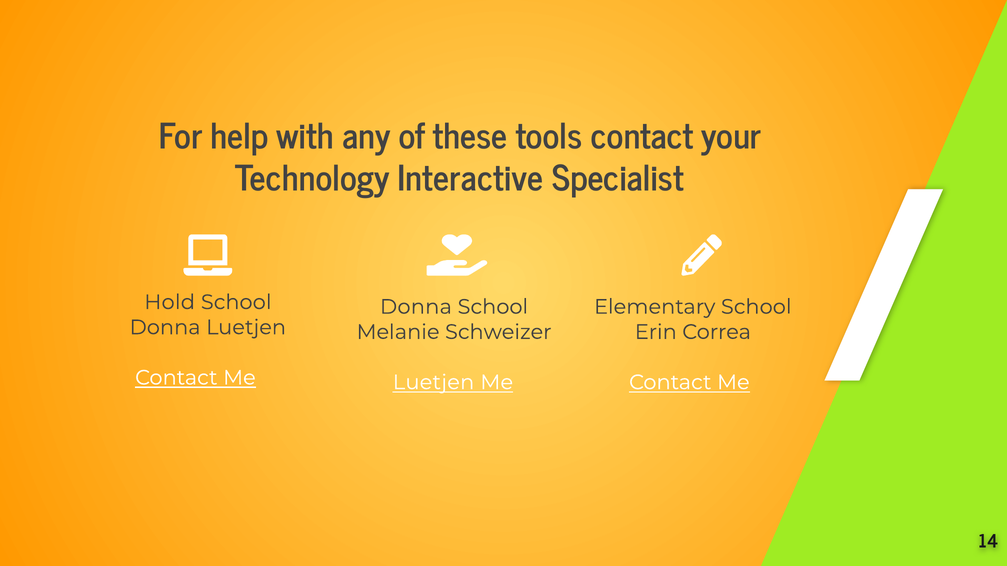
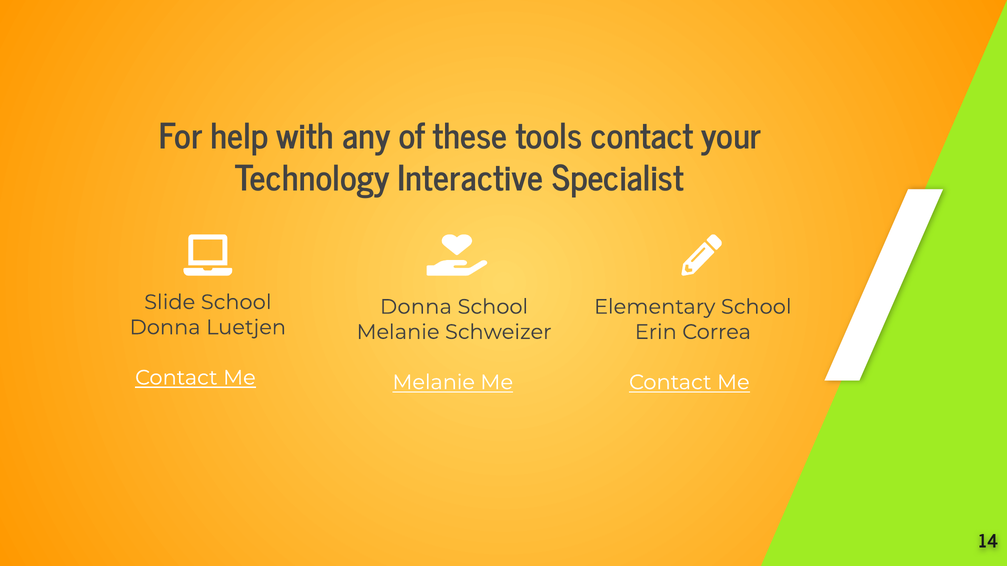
Hold: Hold -> Slide (170, 302)
Luetjen: Luetjen -> Melanie (434, 383)
